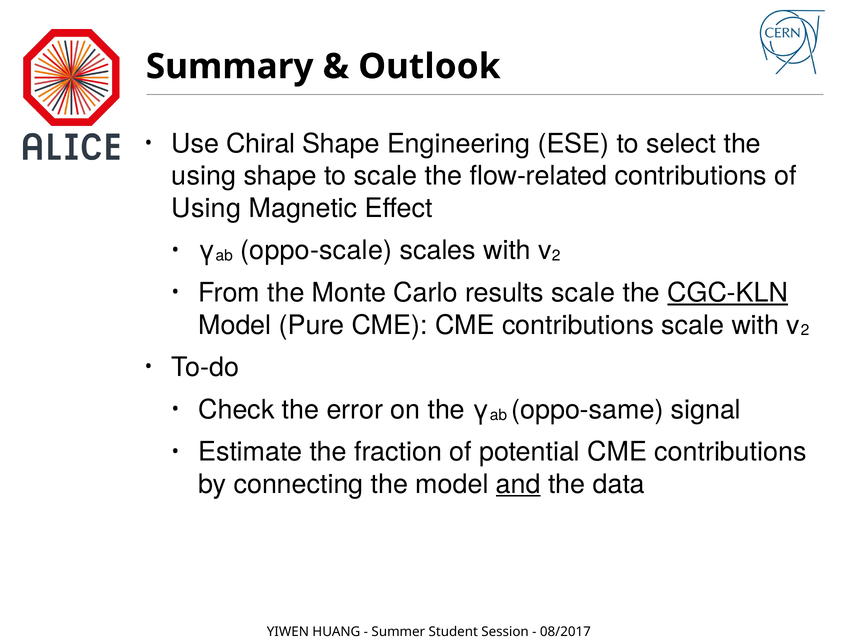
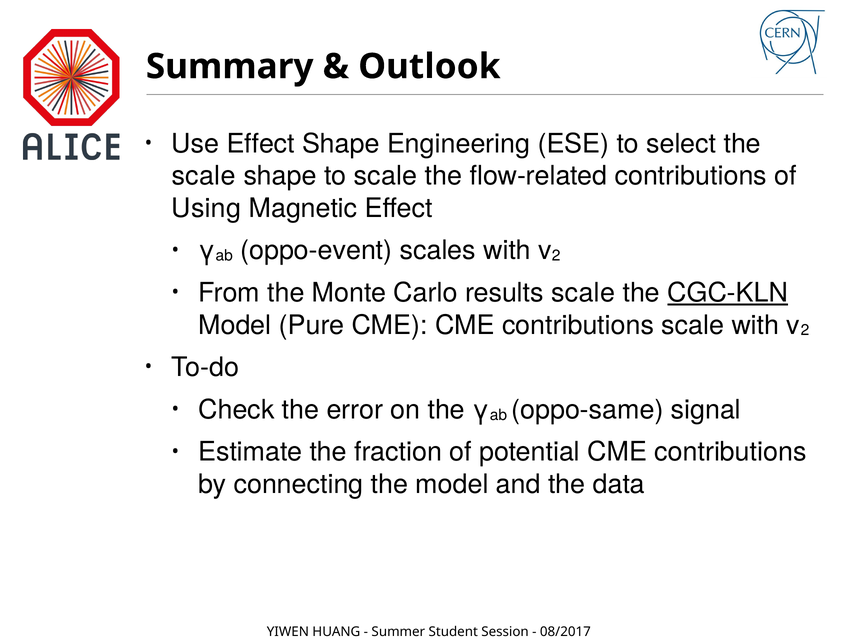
Use Chiral: Chiral -> Effect (261, 144)
using: using -> scale (204, 176)
oppo-scale: oppo-scale -> oppo-event (316, 250)
and underline: present -> none (518, 484)
